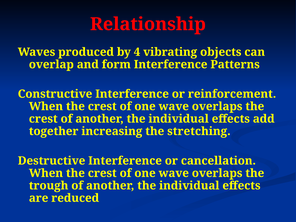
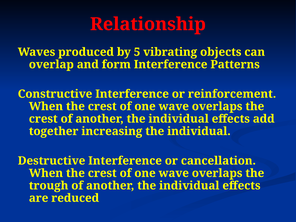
4: 4 -> 5 (137, 52)
increasing the stretching: stretching -> individual (199, 131)
